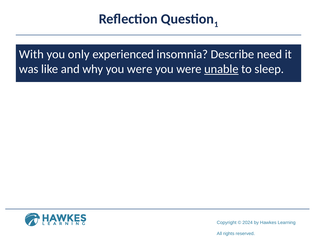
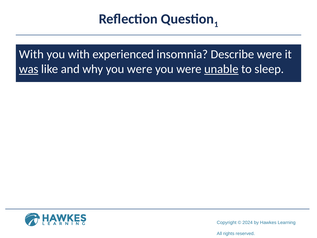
you only: only -> with (79, 54)
Describe need: need -> were (269, 54)
was underline: none -> present (29, 69)
